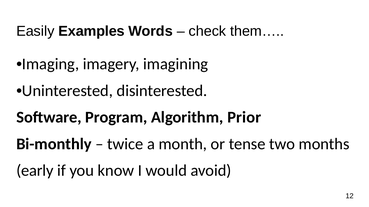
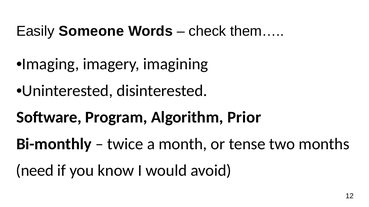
Examples: Examples -> Someone (91, 31)
early: early -> need (35, 171)
